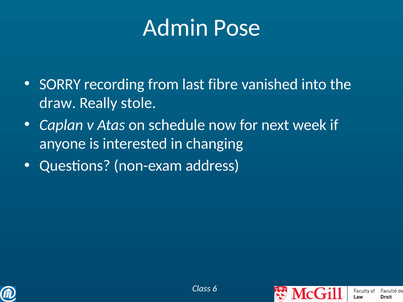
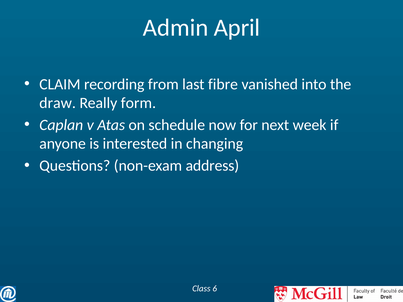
Pose: Pose -> April (237, 28)
SORRY: SORRY -> CLAIM (60, 84)
stole: stole -> form (138, 103)
